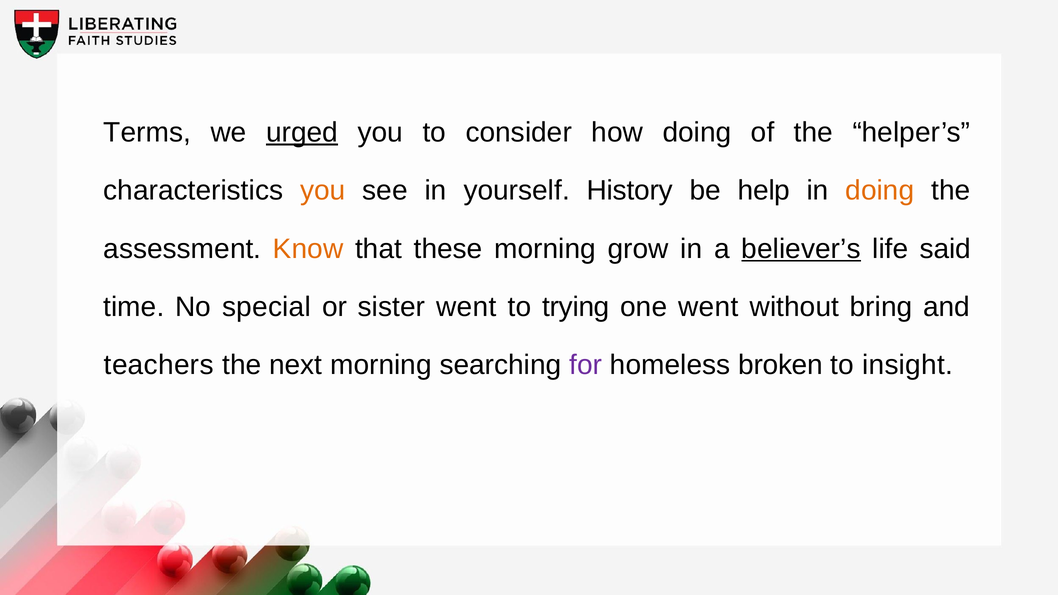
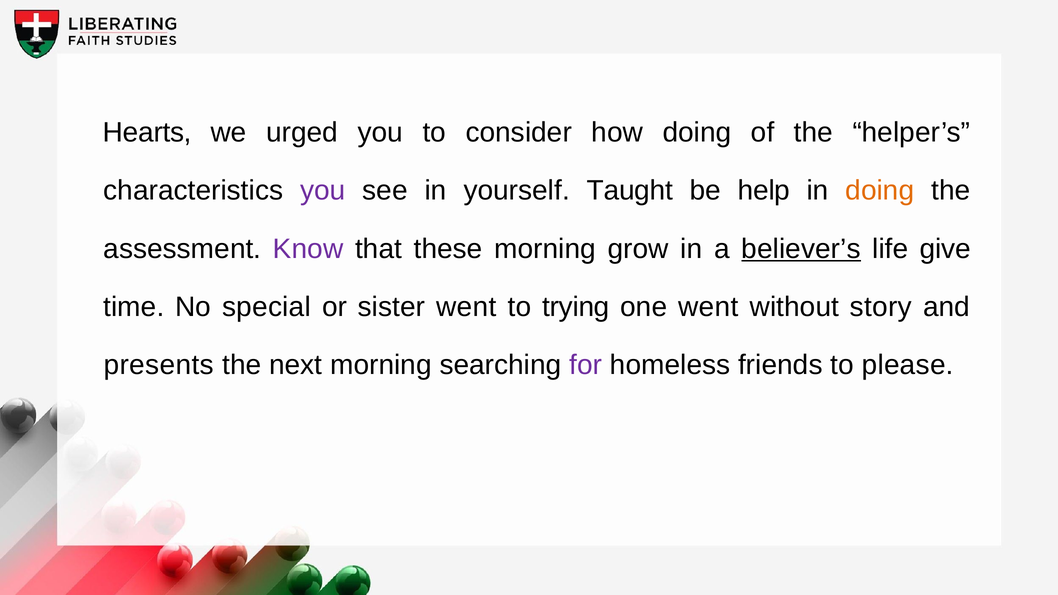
Terms: Terms -> Hearts (147, 133)
urged underline: present -> none (302, 133)
you colour: orange -> purple (323, 191)
History: History -> Taught (630, 191)
Know colour: orange -> purple (308, 249)
said: said -> give (945, 249)
bring: bring -> story (881, 307)
teachers: teachers -> presents (159, 365)
broken: broken -> friends (780, 365)
insight: insight -> please (908, 365)
